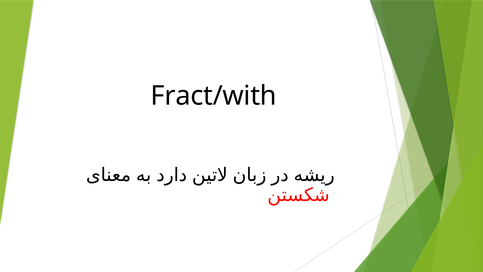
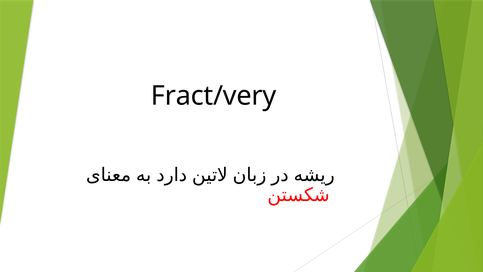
Fract/with: Fract/with -> Fract/very (214, 96)
